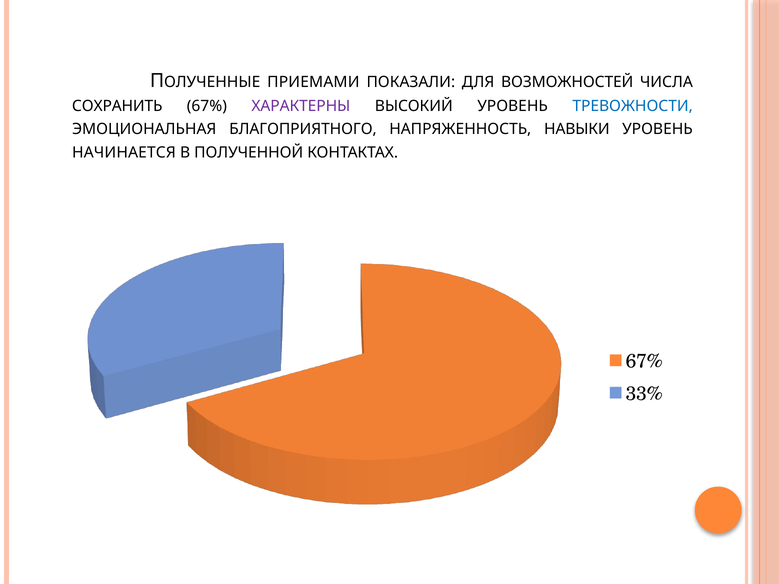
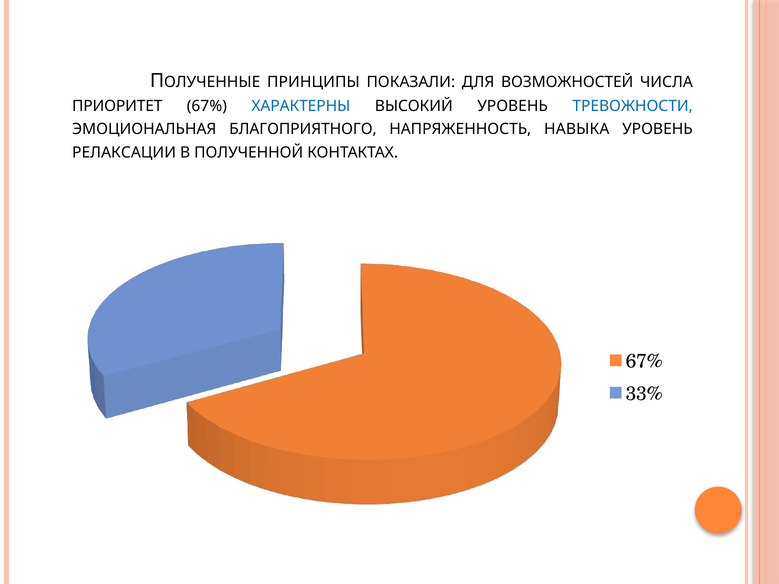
ПРИЕМАМИ: ПРИЕМАМИ -> ПРИНЦИПЫ (313, 82)
СОХРАНИТЬ: СОХРАНИТЬ -> ПРИОРИТЕТ (117, 106)
ХАРАКТЕРНЫ colour: purple -> blue (301, 106)
НАВЫКИ: НАВЫКИ -> НАВЫКА (577, 129)
НАЧИНАЕТСЯ: НАЧИНАЕТСЯ -> РЕЛАКСАЦИИ (124, 153)
